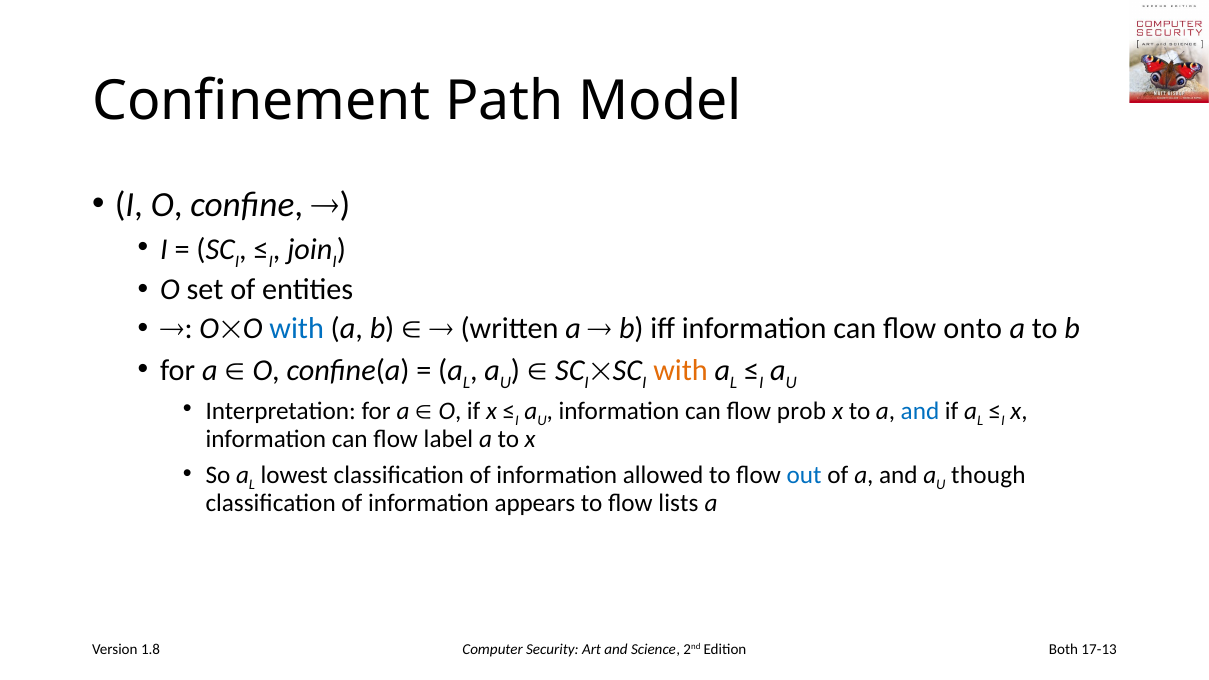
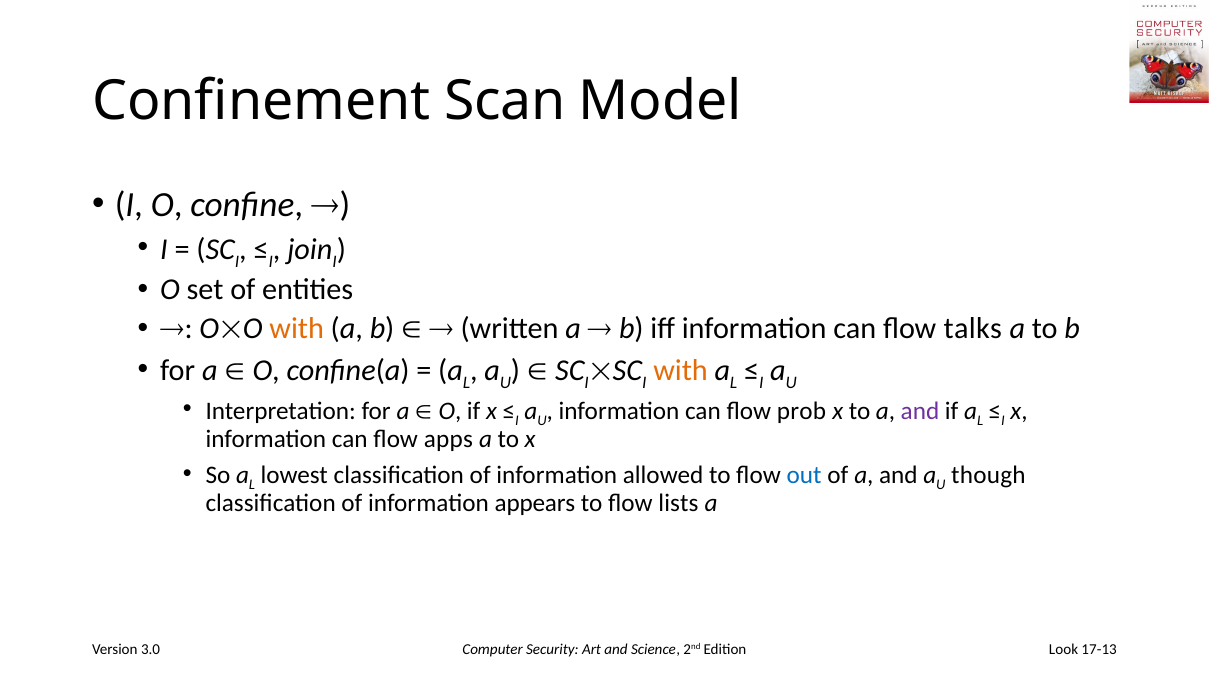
Path: Path -> Scan (505, 102)
with colour: blue -> orange (297, 328)
onto: onto -> talks (973, 328)
and colour: blue -> purple (920, 411)
label: label -> apps (448, 439)
1.8: 1.8 -> 3.0 (151, 649)
Both: Both -> Look (1064, 649)
